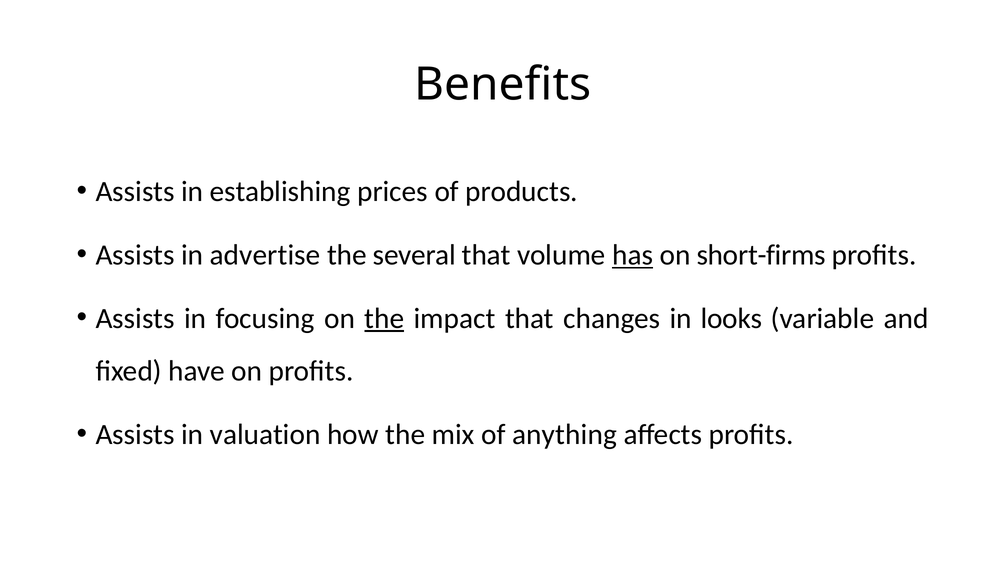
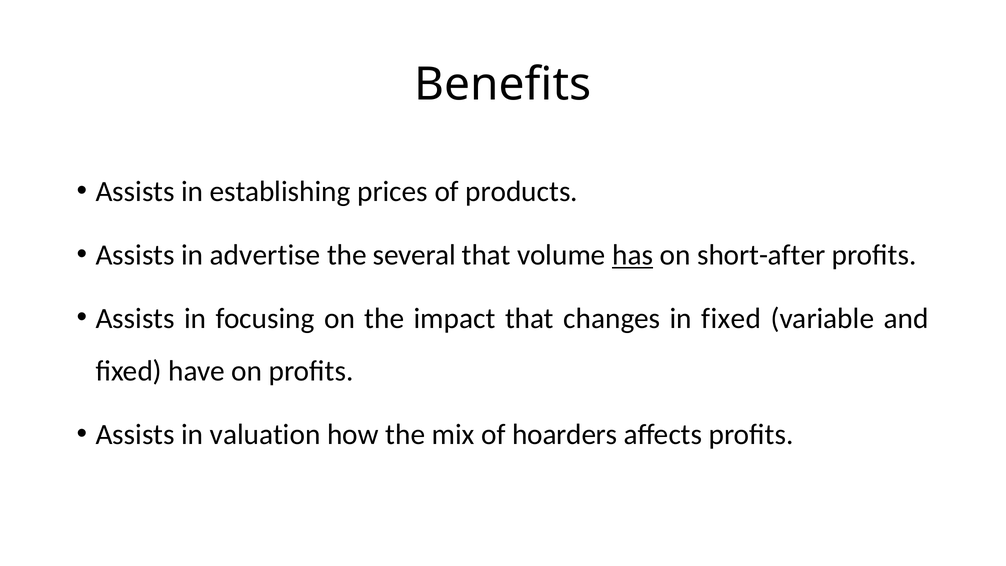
short-firms: short-firms -> short-after (761, 255)
the underline: present -> none (384, 318)
in looks: looks -> fixed (731, 318)
anything: anything -> hoarders (565, 435)
